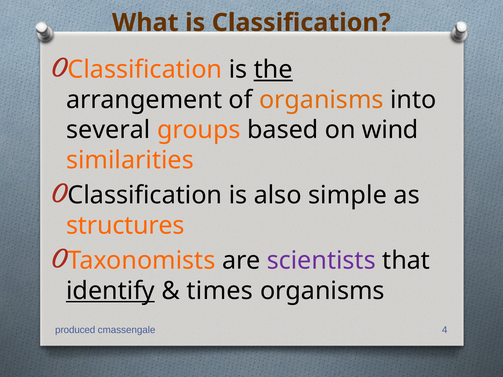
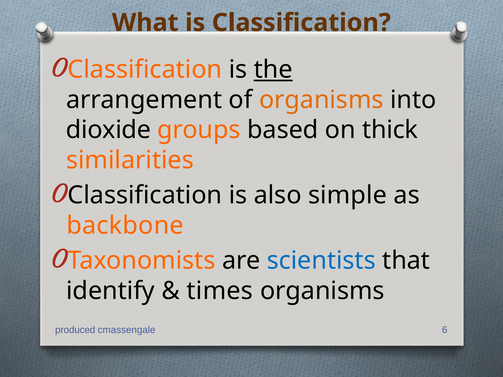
several: several -> dioxide (108, 130)
wind: wind -> thick (390, 130)
structures: structures -> backbone (125, 226)
scientists colour: purple -> blue (321, 261)
identify underline: present -> none (110, 291)
4: 4 -> 6 (445, 330)
